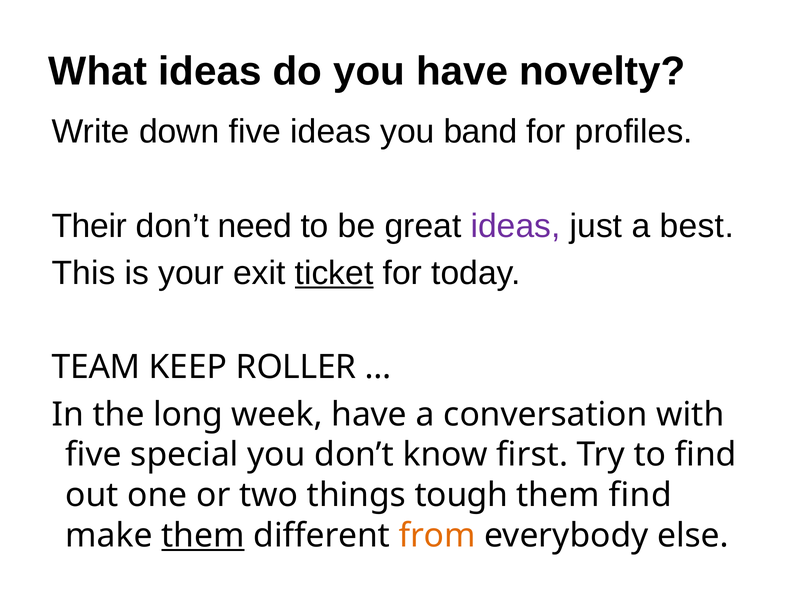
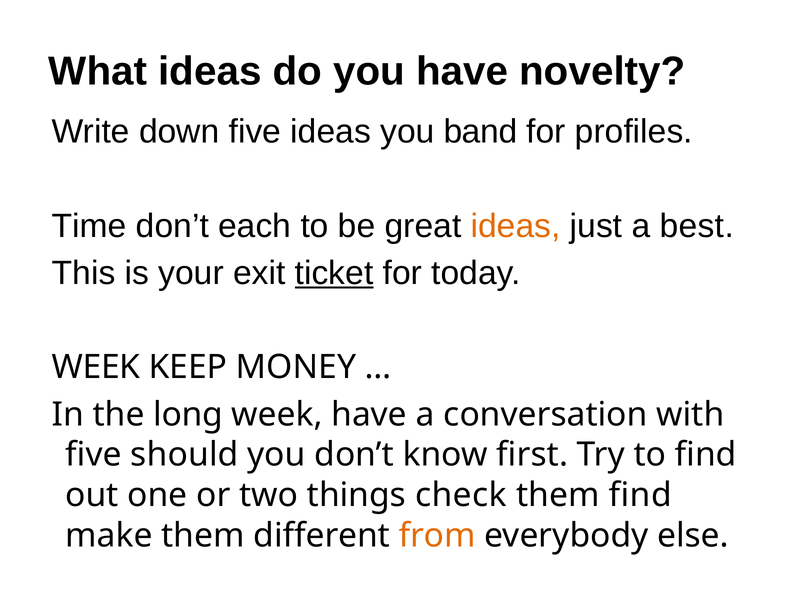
Their: Their -> Time (89, 226)
need: need -> each (255, 226)
ideas colour: purple -> orange (516, 226)
TEAM: TEAM -> WEEK (96, 367)
ROLLER: ROLLER -> MONEY (296, 367)
special: special -> should (184, 455)
tough: tough -> check (461, 495)
them underline: present -> none (203, 536)
